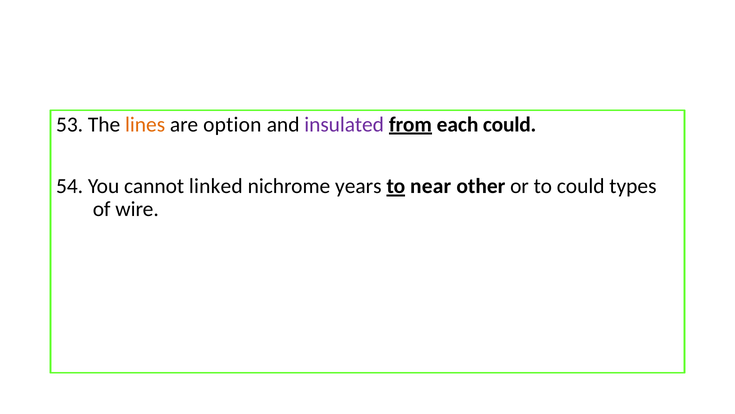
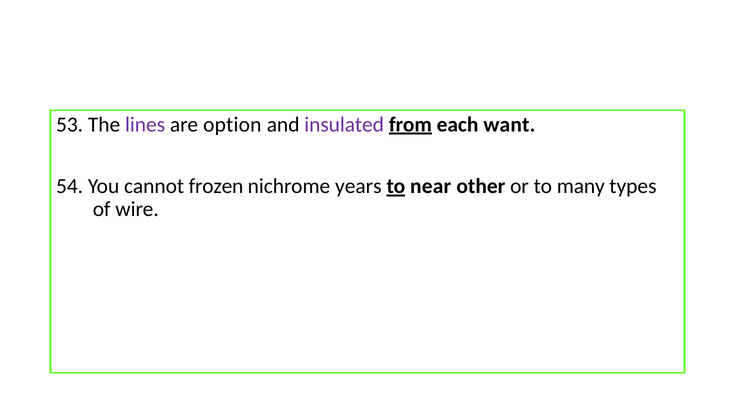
lines colour: orange -> purple (145, 124)
each could: could -> want (509, 124)
linked: linked -> frozen (216, 186)
to could: could -> many (581, 186)
